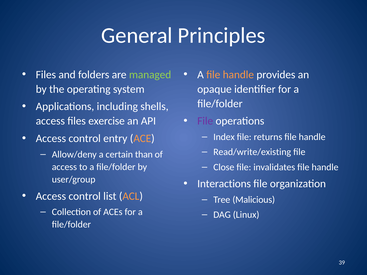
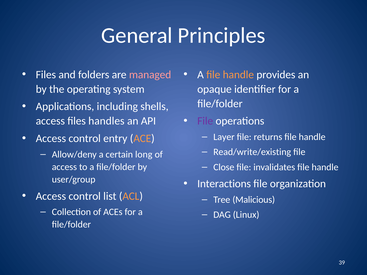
managed colour: light green -> pink (150, 75)
exercise: exercise -> handles (106, 121)
Index: Index -> Layer (224, 137)
than: than -> long (144, 155)
